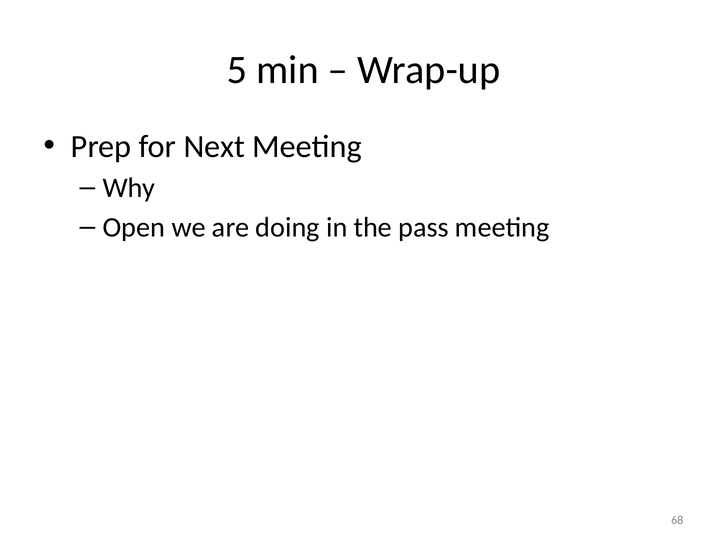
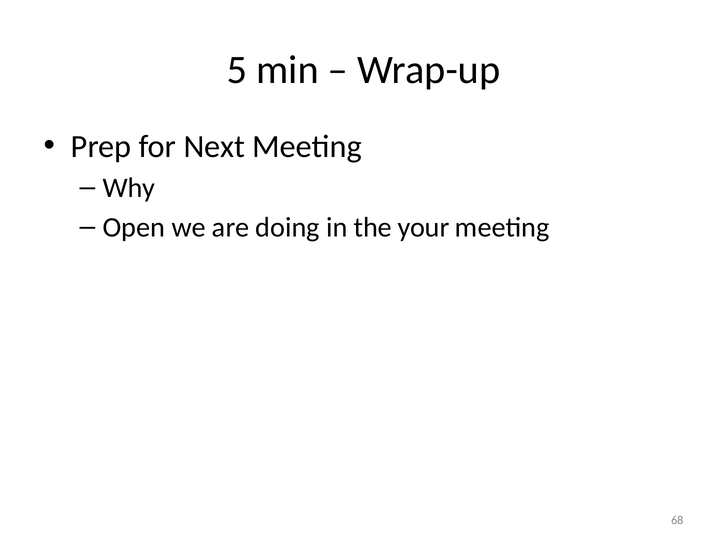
pass: pass -> your (424, 228)
